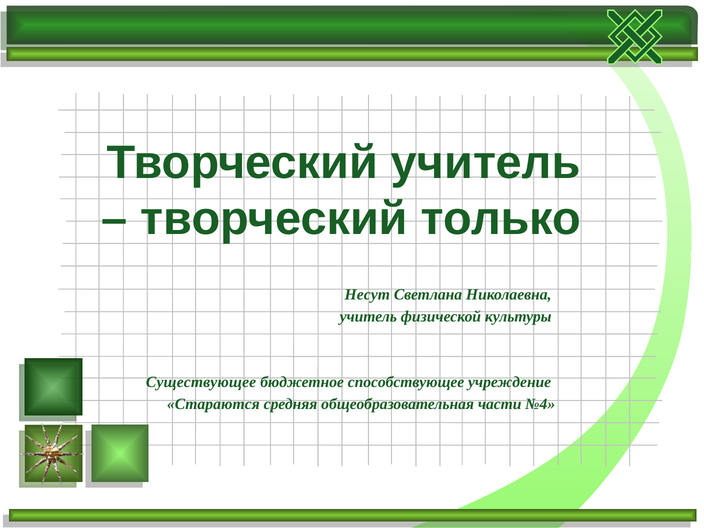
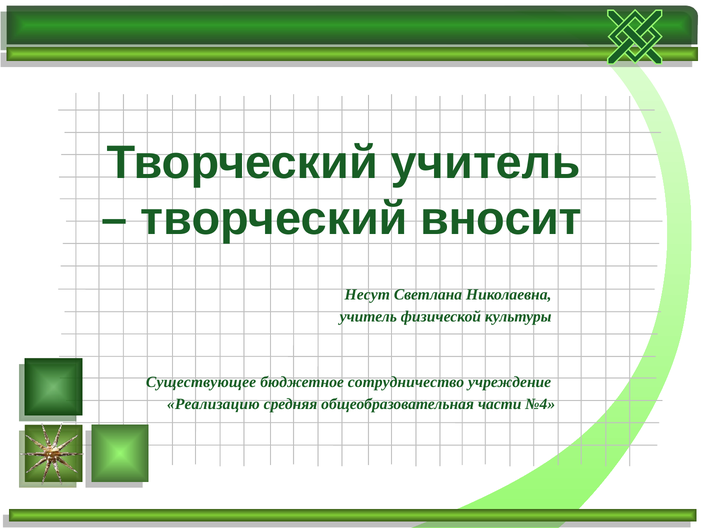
только: только -> вносит (501, 219)
способствующее: способствующее -> сотрудничество (406, 382)
Стараются: Стараются -> Реализацию (213, 404)
